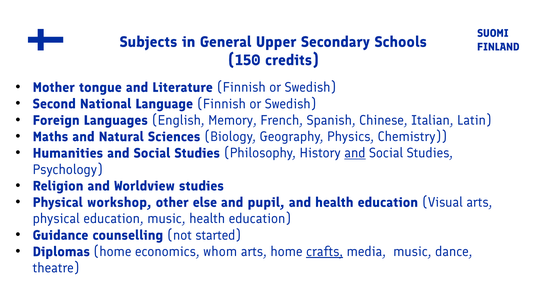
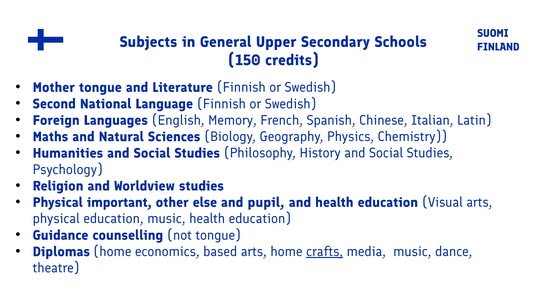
and underline: present -> none (355, 153)
workshop: workshop -> important (119, 202)
not started: started -> tongue (218, 235)
whom: whom -> based (220, 251)
